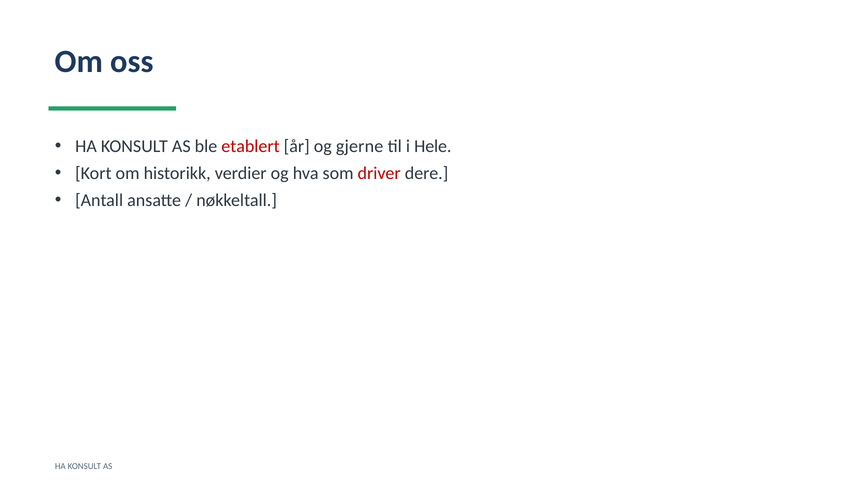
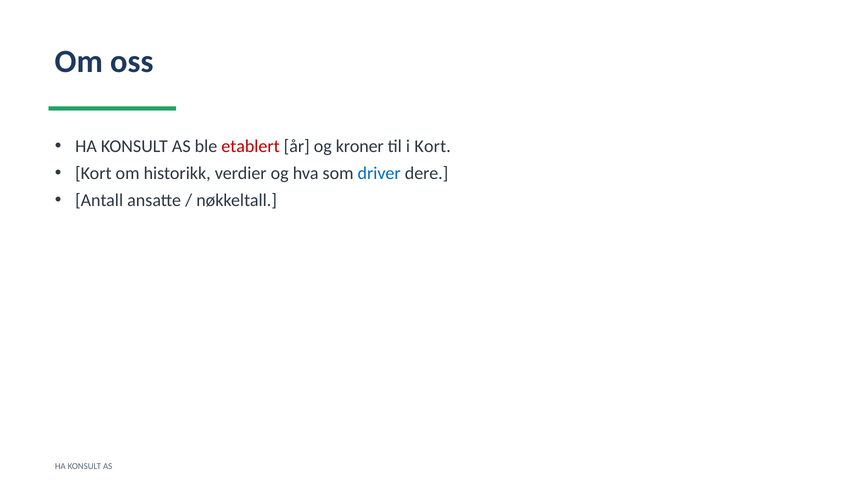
gjerne: gjerne -> kroner (360, 146)
i Hele: Hele -> Kort (433, 146)
driver colour: red -> blue (379, 173)
